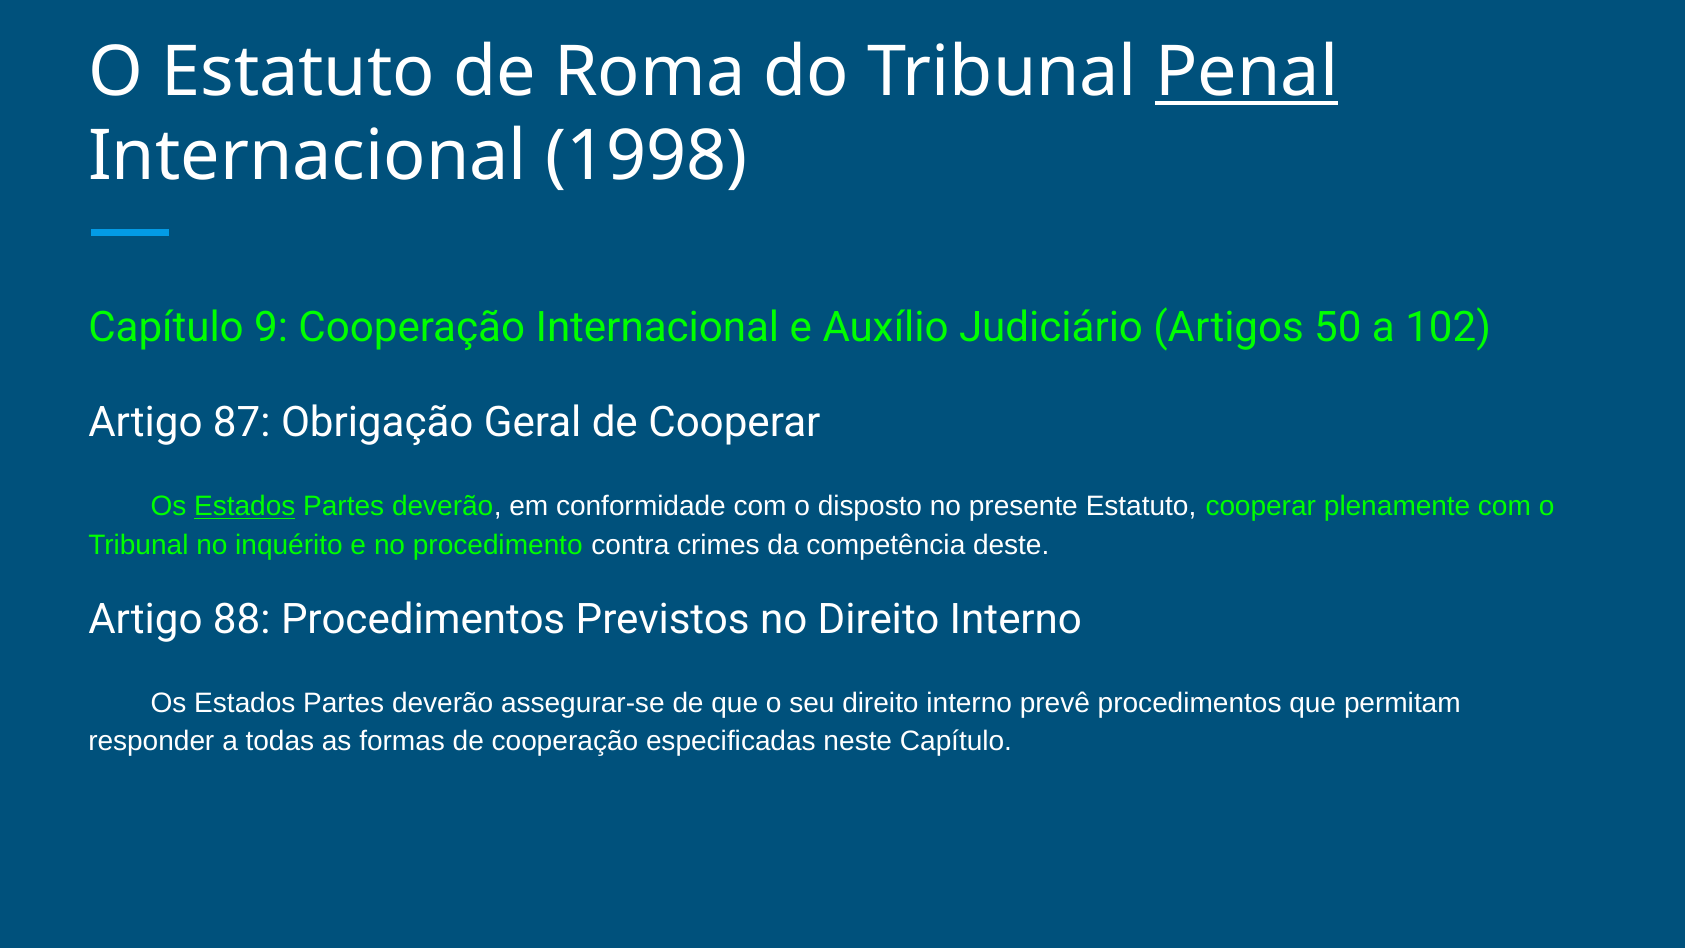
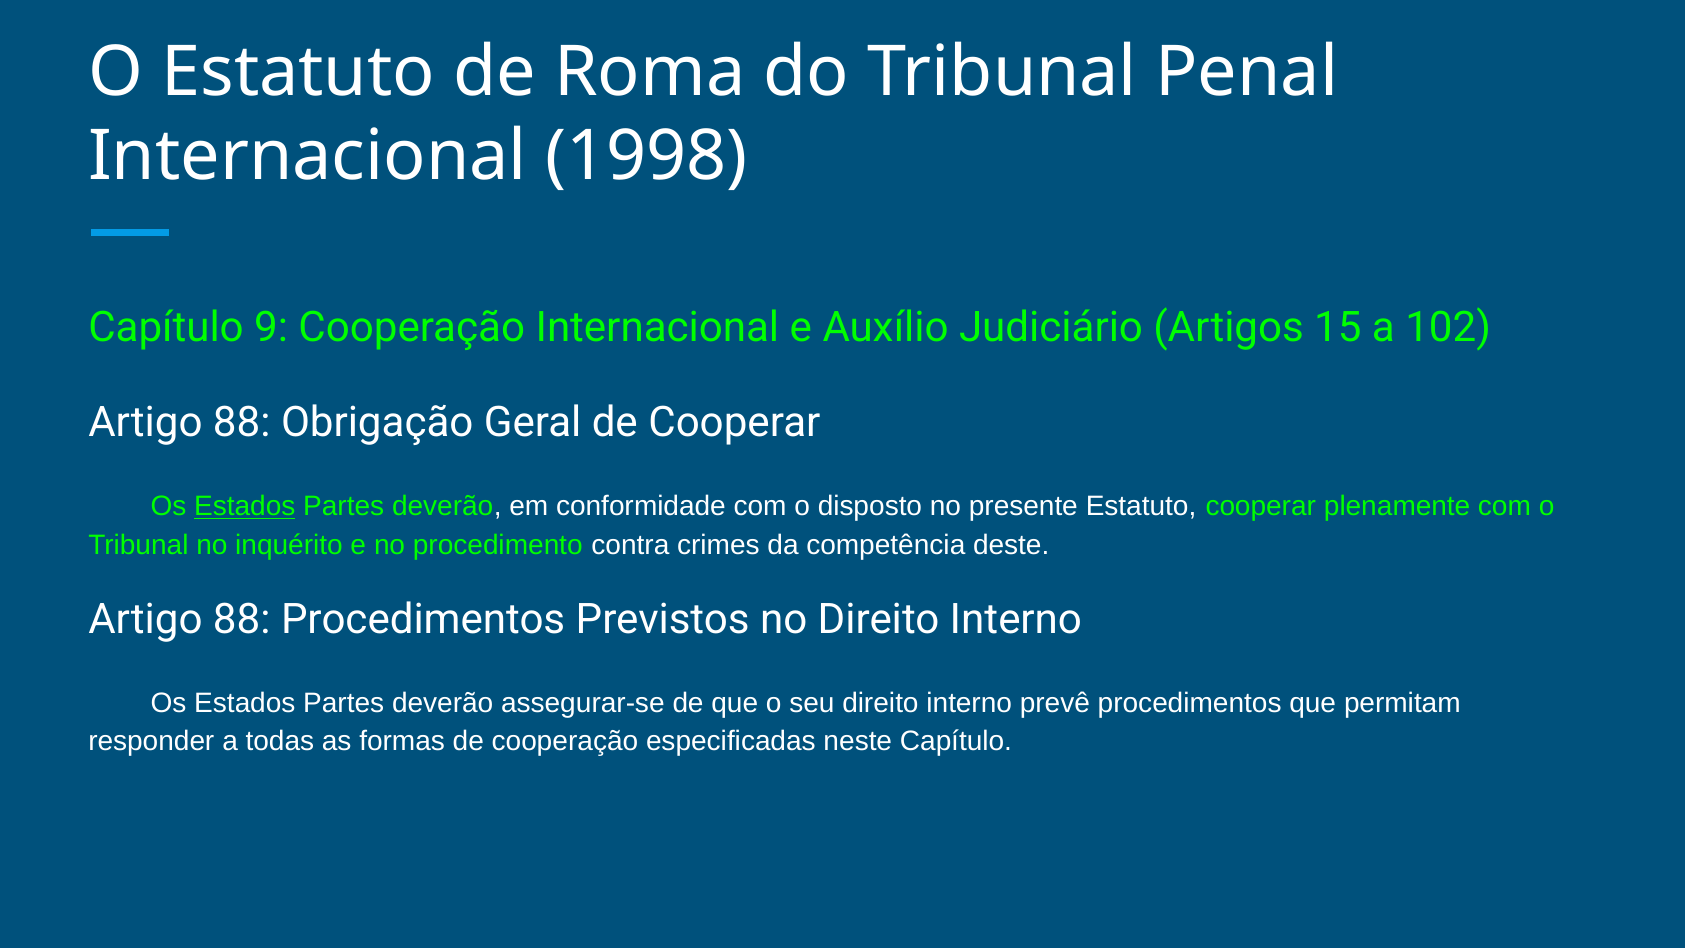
Penal underline: present -> none (1247, 72)
50: 50 -> 15 (1338, 327)
87: 87 -> 88 (242, 423)
